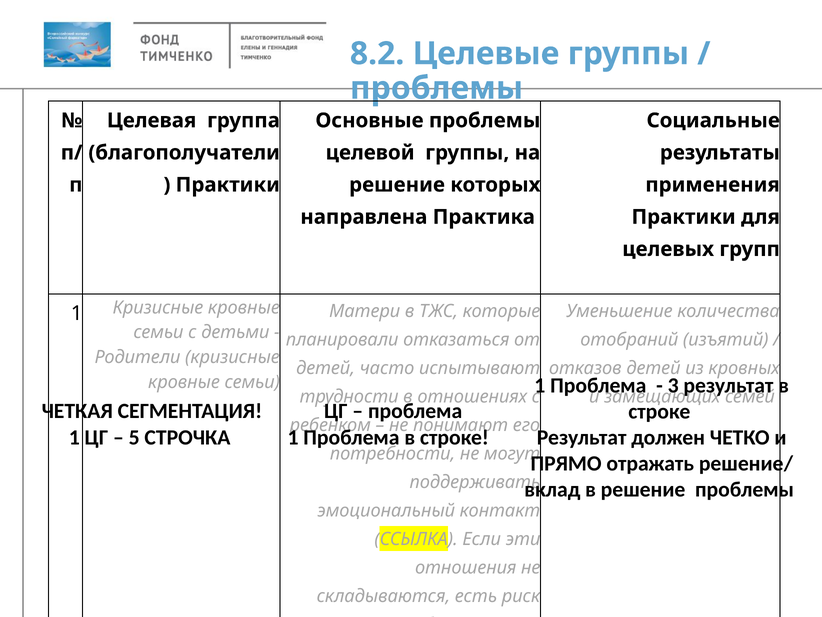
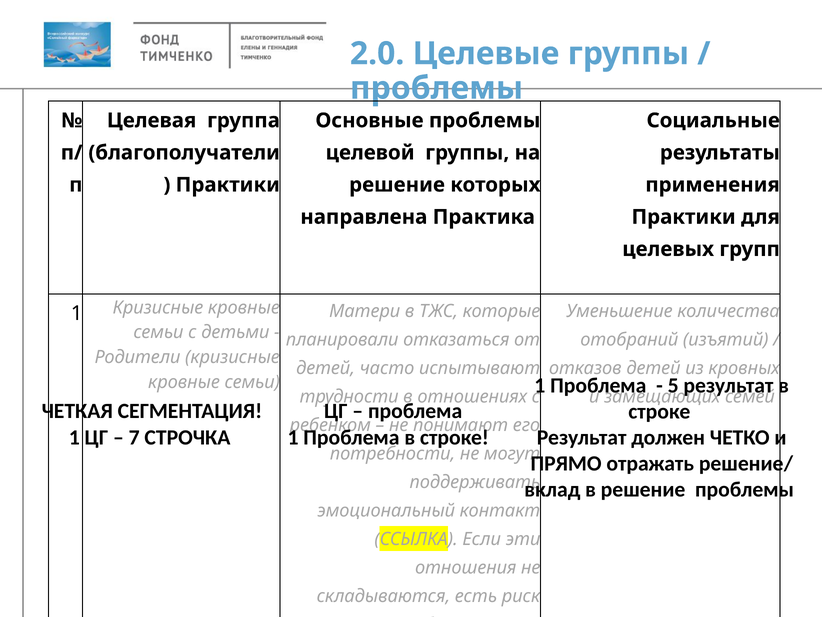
8.2: 8.2 -> 2.0 (377, 54)
3: 3 -> 5 (673, 385)
5: 5 -> 7 (134, 437)
